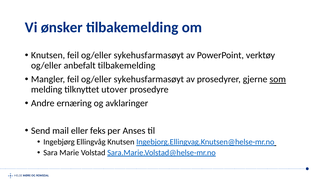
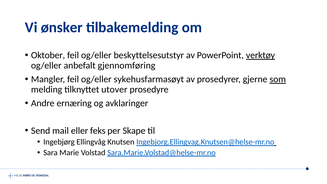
Knutsen: Knutsen -> Oktober (48, 55)
sykehusfarmasøyt: sykehusfarmasøyt -> beskyttelsesutstyr (149, 55)
verktøy underline: none -> present (260, 55)
anbefalt tilbakemelding: tilbakemelding -> gjennomføring (127, 66)
Anses: Anses -> Skape (134, 131)
